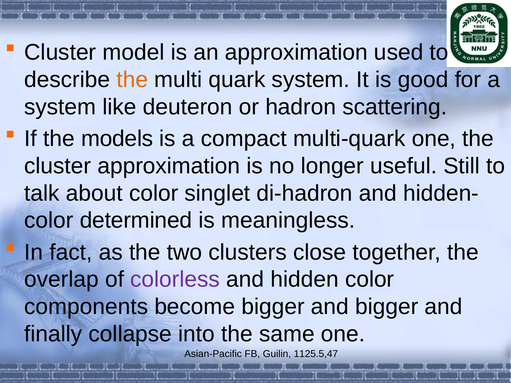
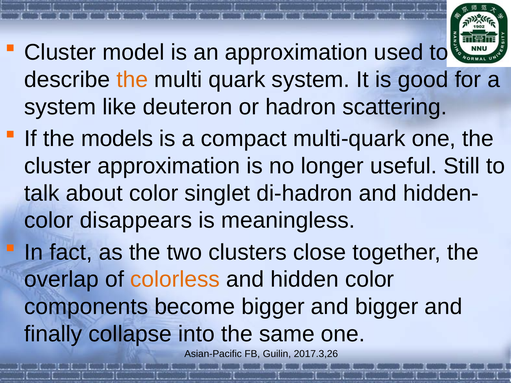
determined: determined -> disappears (136, 221)
colorless colour: purple -> orange (175, 280)
1125.5,47: 1125.5,47 -> 2017.3,26 (316, 354)
